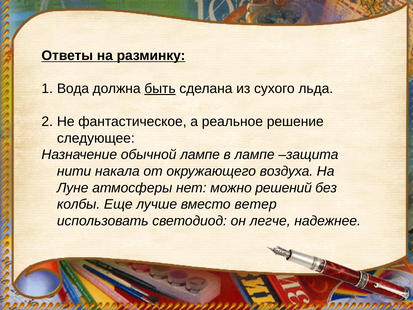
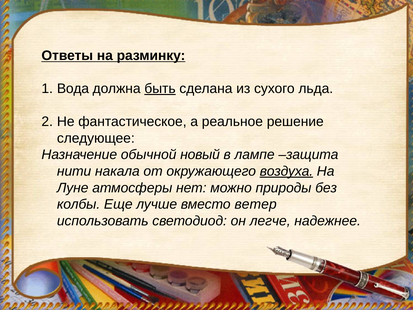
обычной лампе: лампе -> новый (200, 155)
воздуха underline: none -> present (286, 171)
решений: решений -> природы (284, 188)
